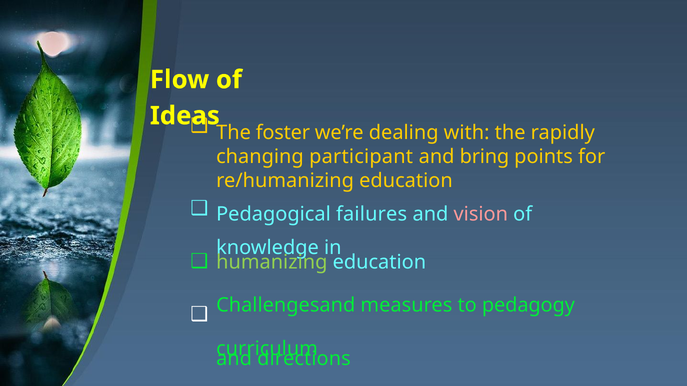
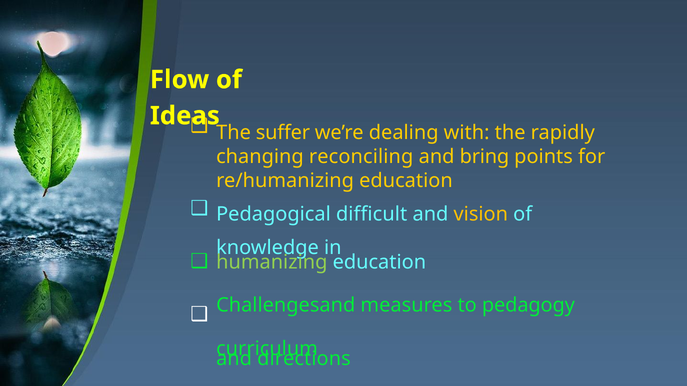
foster: foster -> suffer (283, 133)
participant: participant -> reconciling (361, 157)
failures: failures -> difficult (372, 214)
vision colour: pink -> yellow (481, 214)
